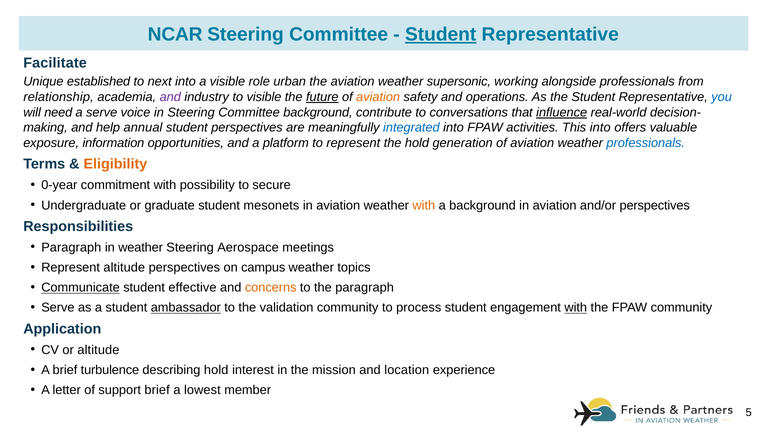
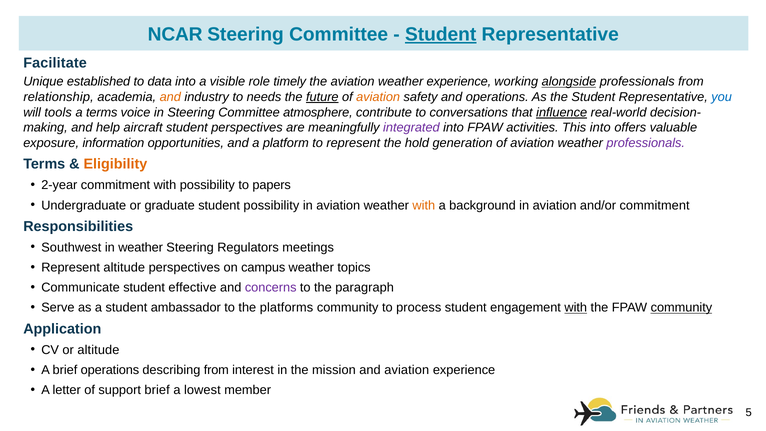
next: next -> data (160, 82)
urban: urban -> timely (290, 82)
weather supersonic: supersonic -> experience (459, 82)
alongside underline: none -> present (569, 82)
and colour: purple -> orange (170, 97)
to visible: visible -> needs (264, 97)
need: need -> tools (58, 112)
a serve: serve -> terms (102, 112)
Committee background: background -> atmosphere (318, 112)
annual: annual -> aircraft (143, 128)
integrated colour: blue -> purple (411, 128)
professionals colour: blue -> purple (646, 143)
0-year: 0-year -> 2-year (59, 185)
secure: secure -> papers (272, 185)
student mesonets: mesonets -> possibility (271, 205)
and/or perspectives: perspectives -> commitment (655, 205)
Paragraph: Paragraph -> Southwest (71, 247)
Aerospace: Aerospace -> Regulators (248, 247)
Communicate underline: present -> none (81, 288)
concerns colour: orange -> purple (271, 288)
ambassador underline: present -> none (186, 308)
validation: validation -> platforms (287, 308)
community underline: none -> present (681, 308)
brief turbulence: turbulence -> operations (110, 370)
describing hold: hold -> from (216, 370)
and location: location -> aviation (407, 370)
